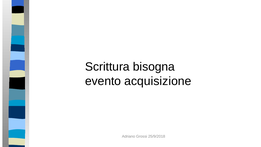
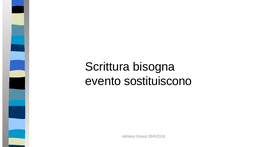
acquisizione: acquisizione -> sostituiscono (158, 81)
